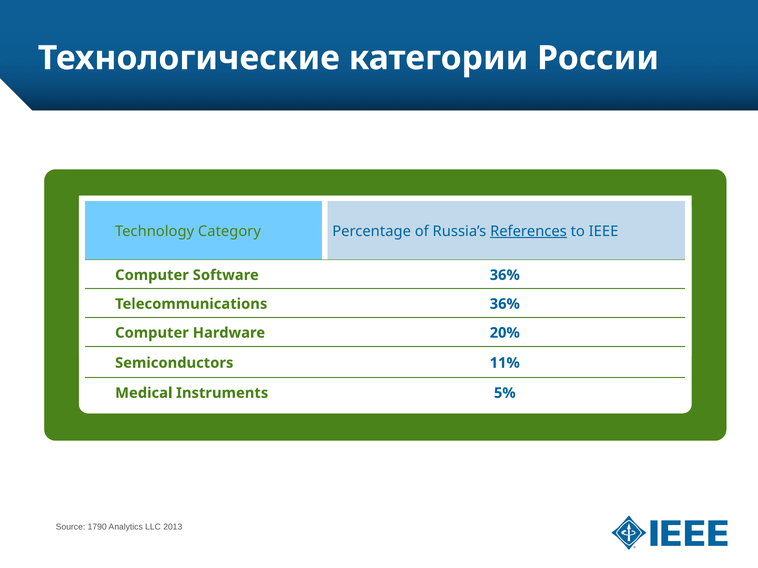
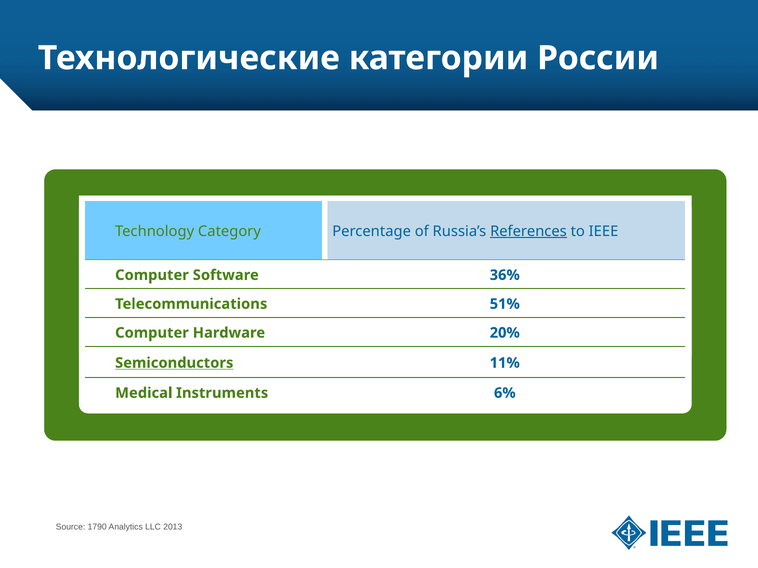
Telecommunications 36%: 36% -> 51% (505, 304)
Semiconductors underline: none -> present (174, 363)
5%: 5% -> 6% (505, 393)
